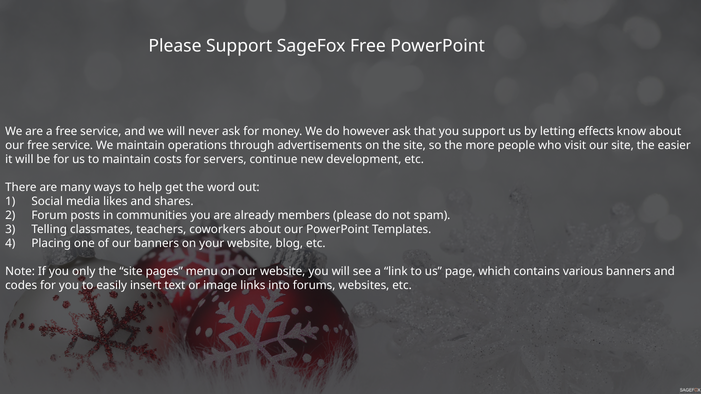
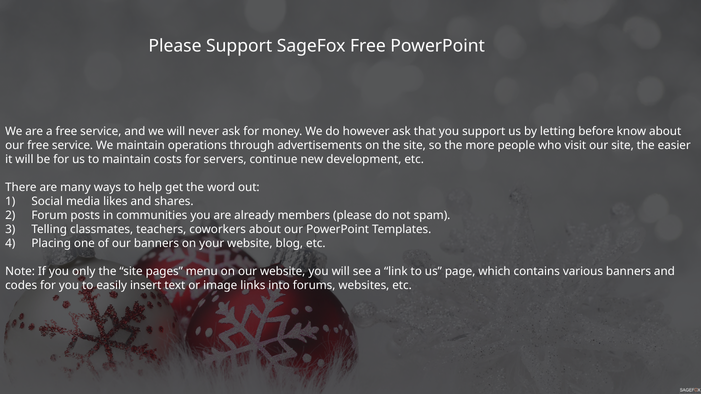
effects: effects -> before (596, 131)
